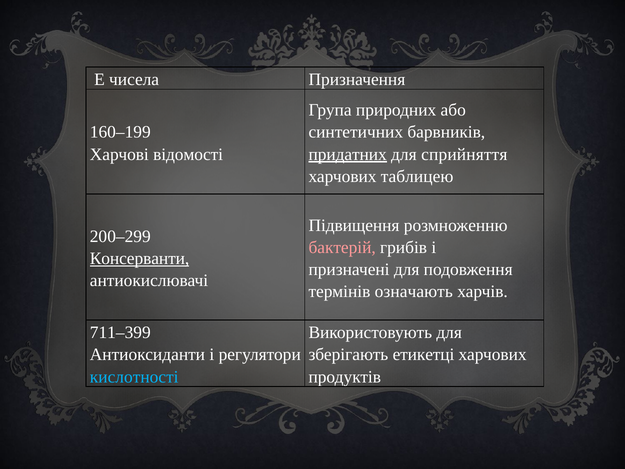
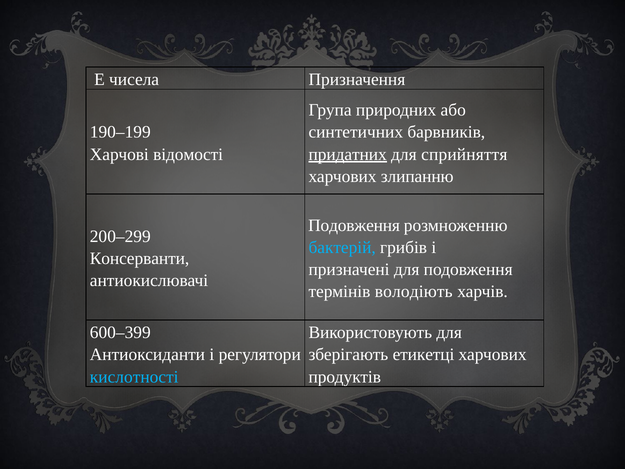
160–199: 160–199 -> 190–199 (120, 132)
таблицею: таблицею -> злипанню (417, 176)
Підвищення: Підвищення -> Подовження (354, 225)
бактерій colour: pink -> light blue (342, 247)
Консерванти underline: present -> none (140, 258)
означають: означають -> володіють (414, 292)
711–399: 711–399 -> 600–399 (120, 332)
